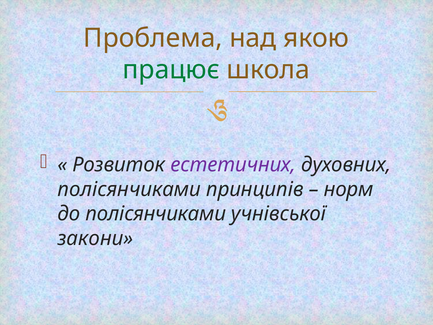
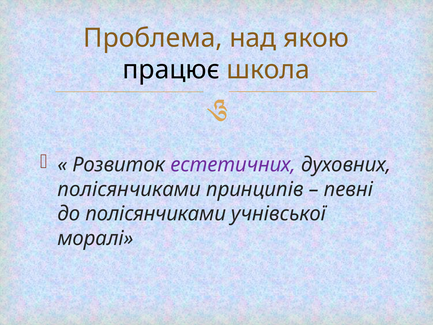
працює colour: green -> black (171, 70)
норм: норм -> певні (348, 189)
закони: закони -> моралі (95, 238)
